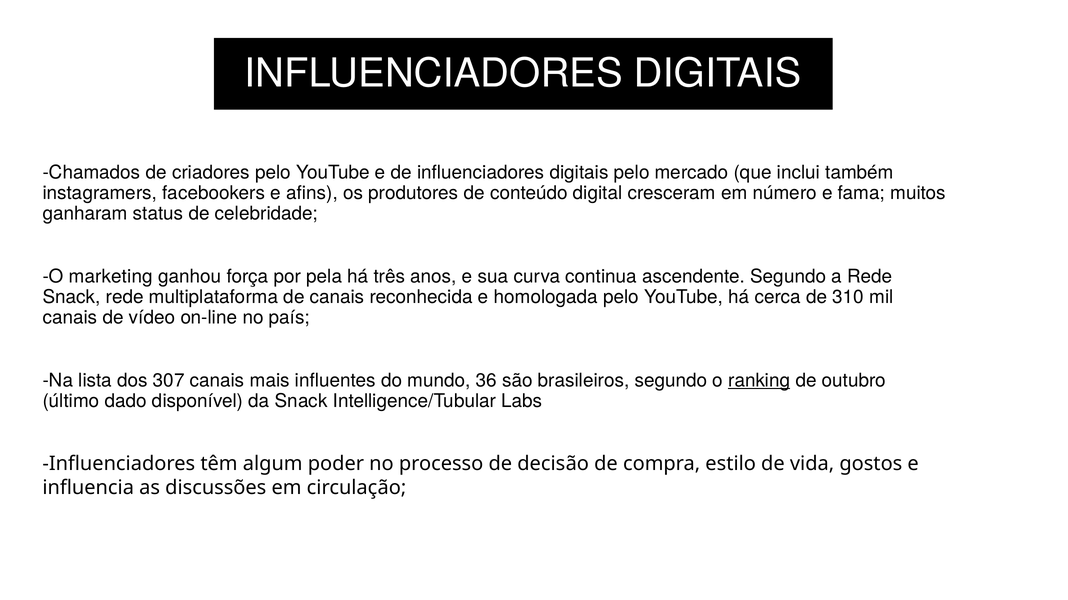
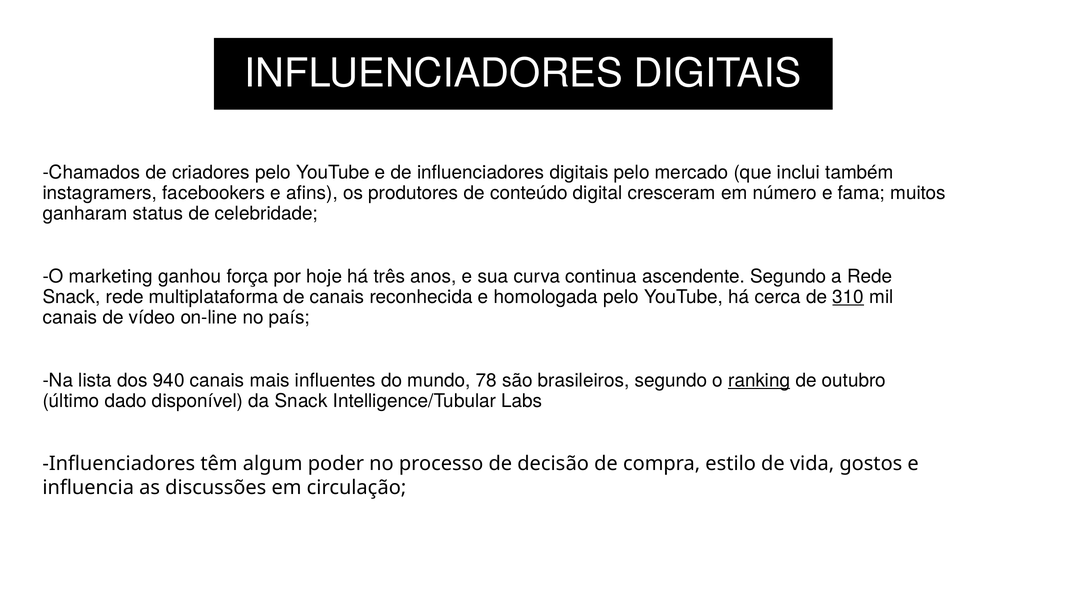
pela: pela -> hoje (324, 277)
310 underline: none -> present (848, 297)
307: 307 -> 940 (169, 381)
36: 36 -> 78 (486, 381)
